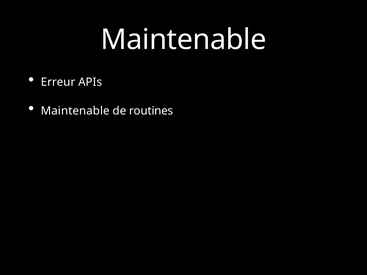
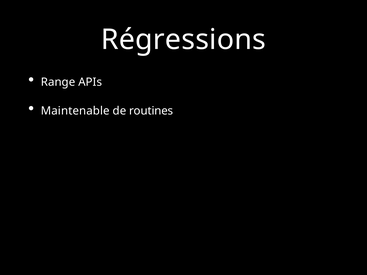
Maintenable: Maintenable -> Régressions (183, 40)
Erreur: Erreur -> Range (58, 82)
